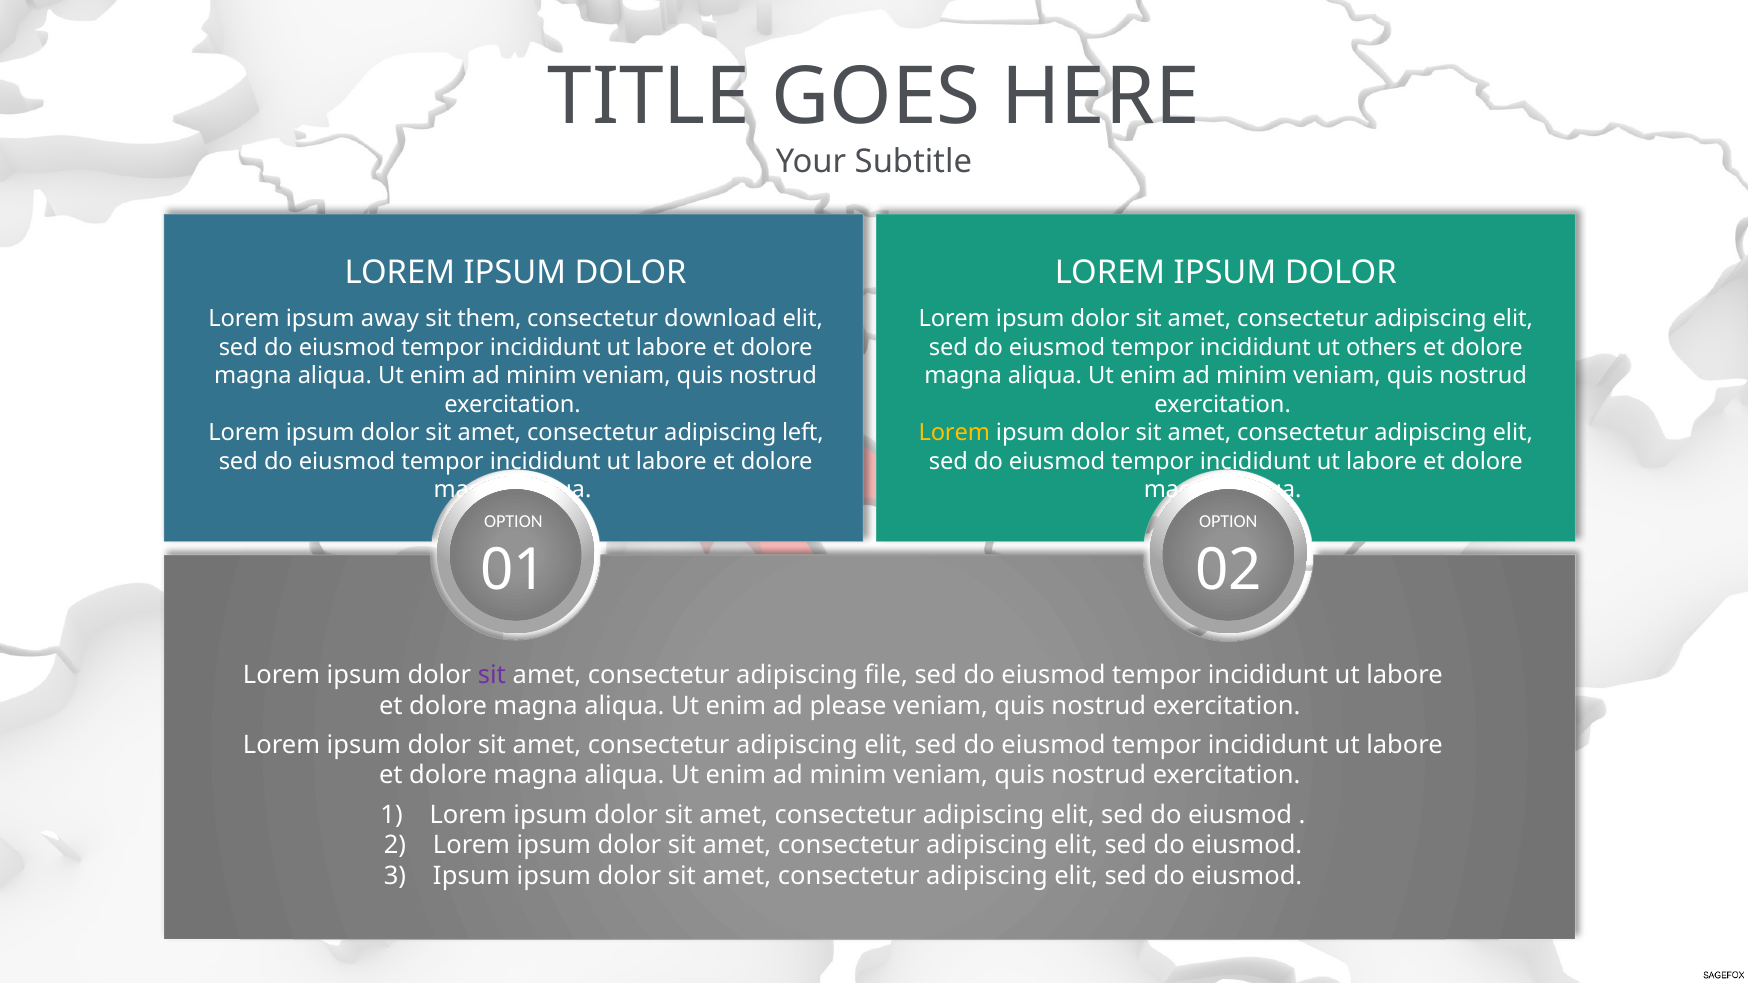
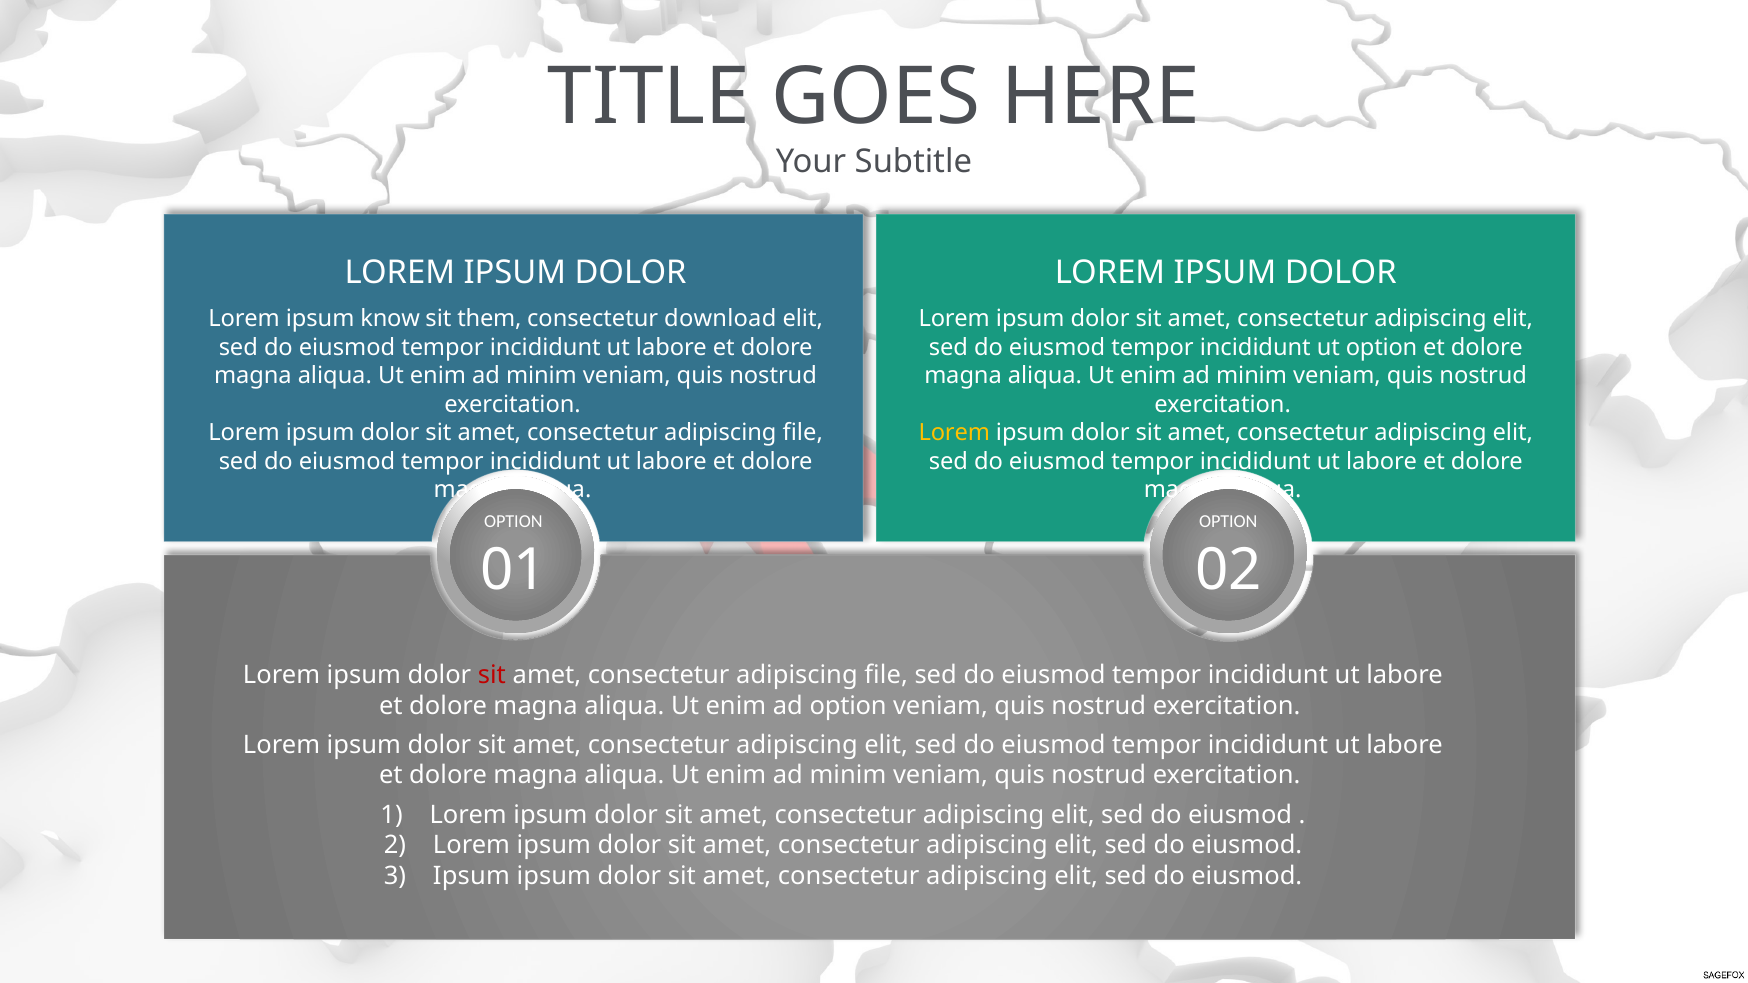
away: away -> know (390, 319)
ut others: others -> option (1382, 348)
left: left -> file (803, 433)
sit colour: purple -> red (492, 675)
ad please: please -> option (848, 706)
